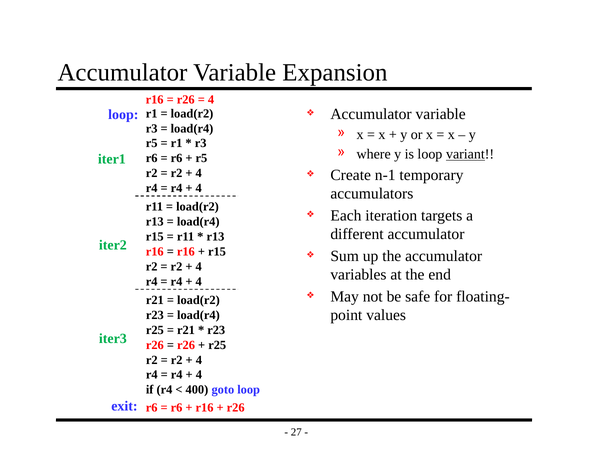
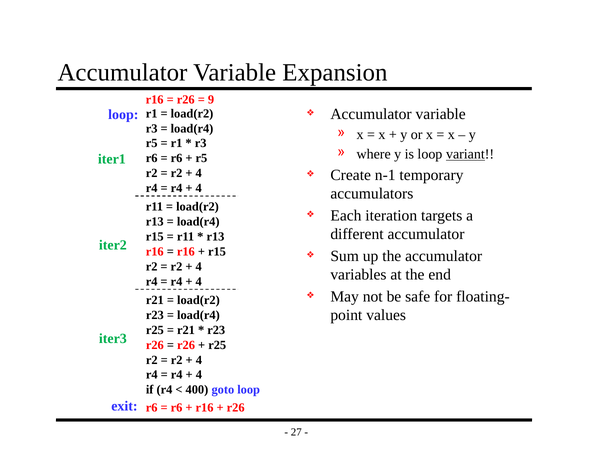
4: 4 -> 9 (211, 100)
